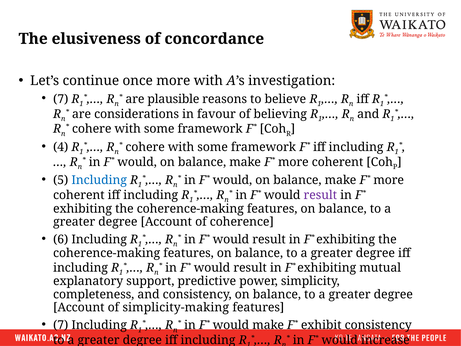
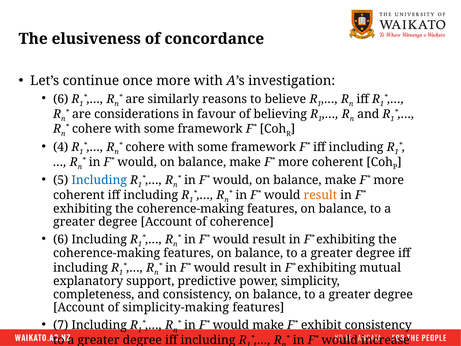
7: 7 -> 6 (61, 99)
plausible: plausible -> similarly (173, 99)
result colour: purple -> orange (320, 195)
